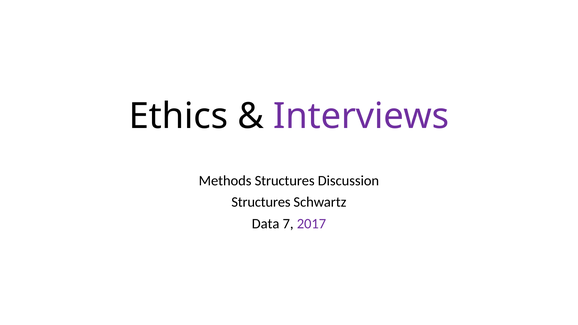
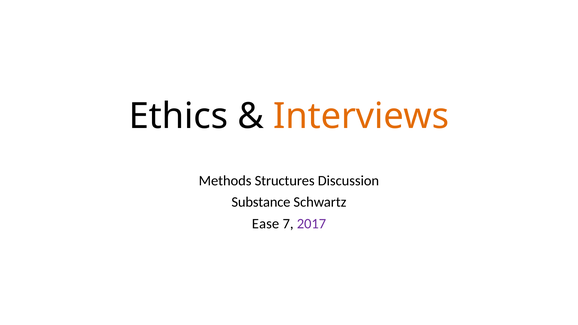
Interviews colour: purple -> orange (361, 116)
Structures: Structures -> Substance (261, 202)
Data: Data -> Ease (266, 224)
